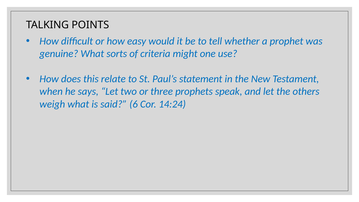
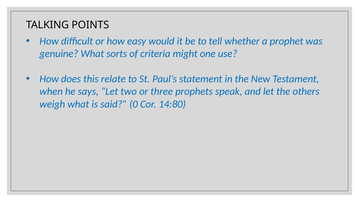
6: 6 -> 0 (134, 104)
14:24: 14:24 -> 14:80 (172, 104)
